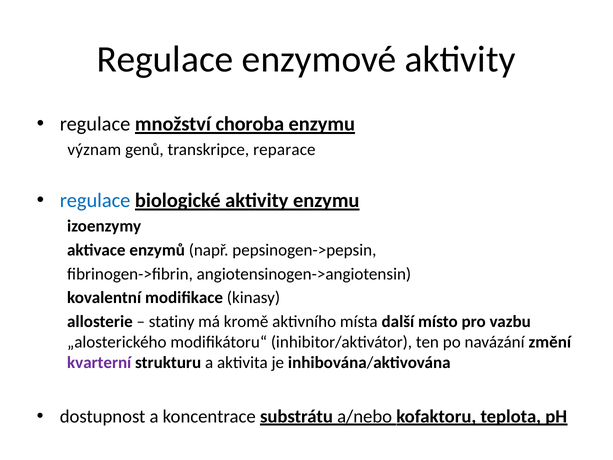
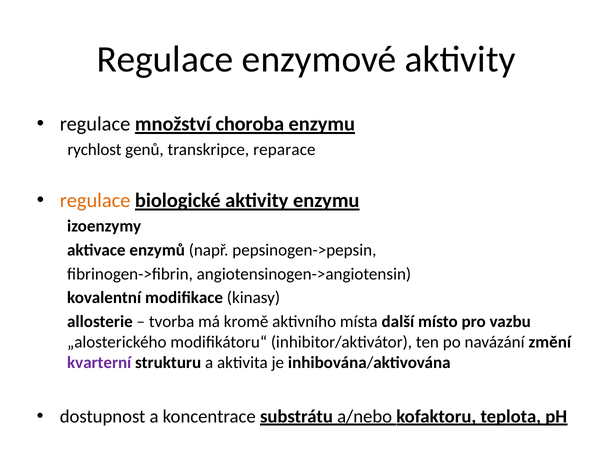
význam: význam -> rychlost (94, 150)
regulace colour: blue -> orange (95, 200)
statiny: statiny -> tvorba (172, 322)
